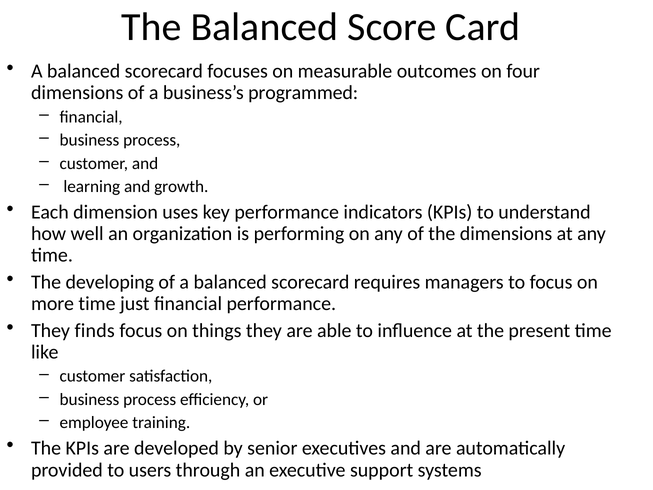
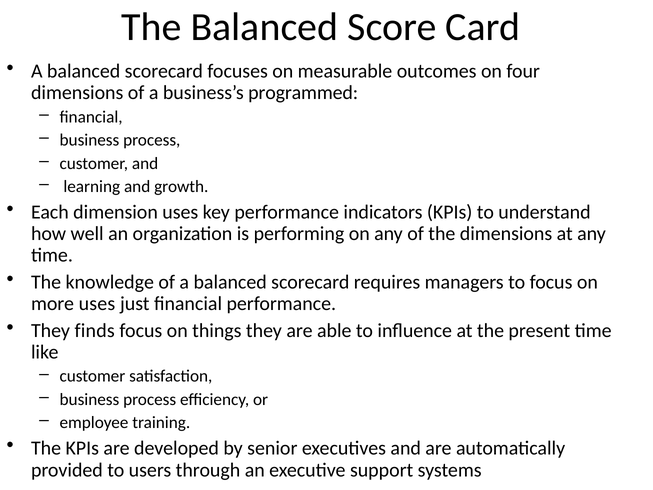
developing: developing -> knowledge (110, 282)
more time: time -> uses (97, 304)
